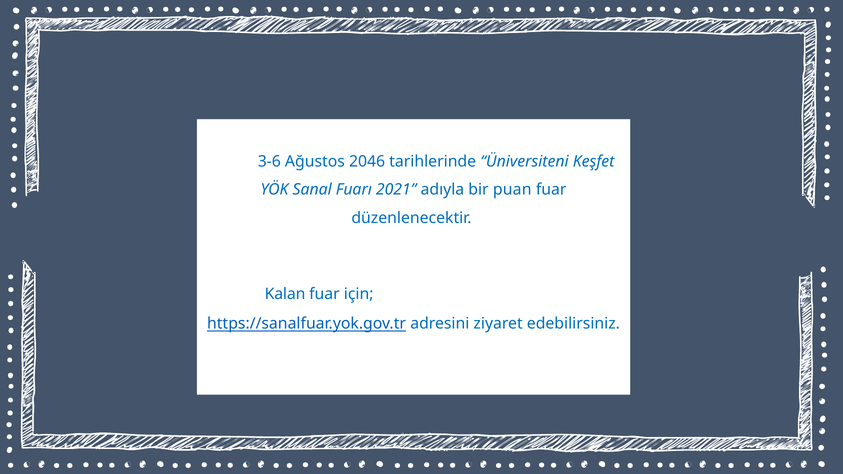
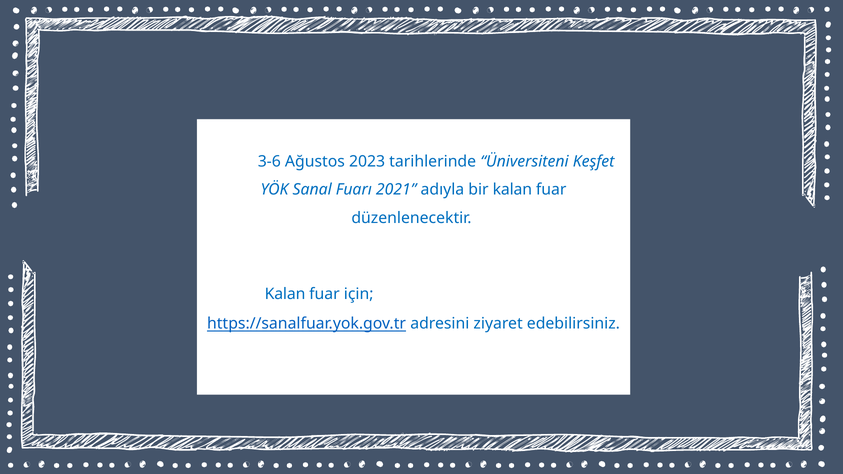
2046: 2046 -> 2023 (367, 161)
bir puan: puan -> kalan (512, 190)
